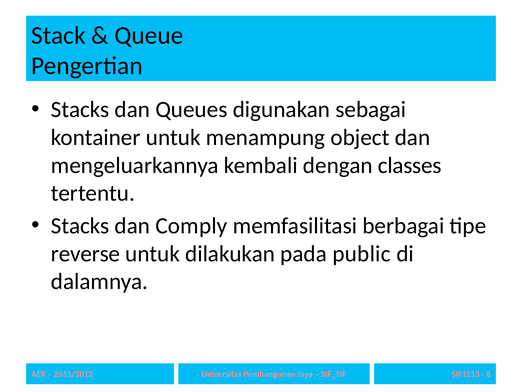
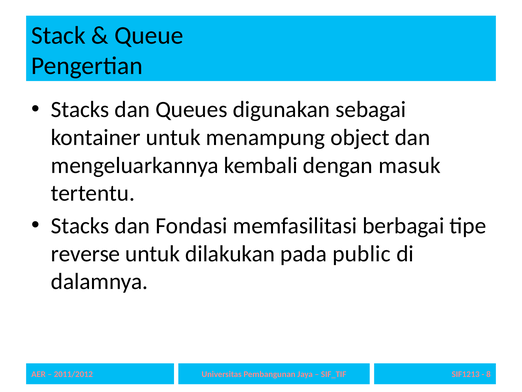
classes: classes -> masuk (410, 165)
Comply: Comply -> Fondasi (191, 226)
